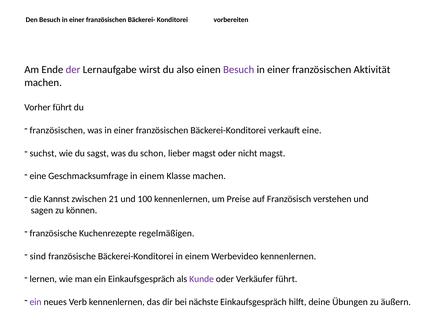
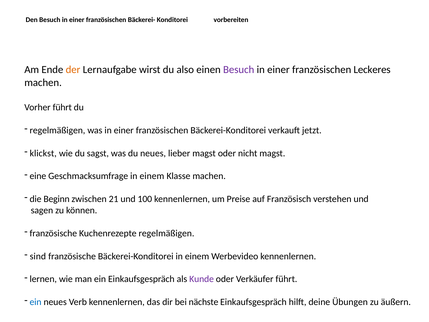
der colour: purple -> orange (73, 70)
Aktivität: Aktivität -> Leckeres (372, 70)
französischen: französischen -> regelmäßigen (57, 130)
verkauft eine: eine -> jetzt (312, 130)
suchst: suchst -> klickst (43, 153)
du schon: schon -> neues (153, 153)
Kannst: Kannst -> Beginn (57, 199)
ein colour: purple -> blue (36, 302)
